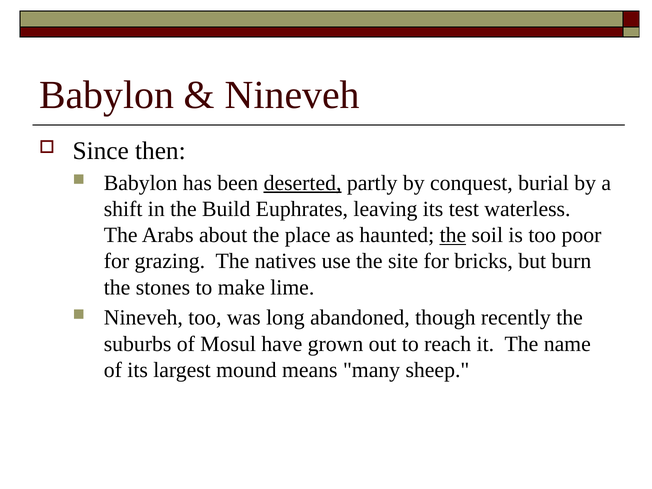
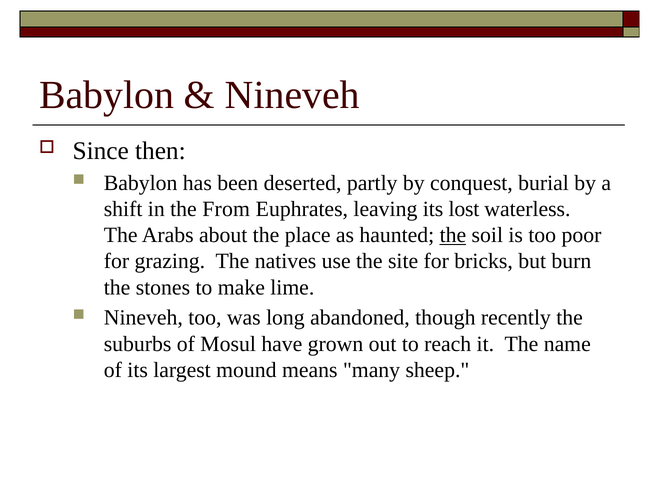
deserted underline: present -> none (303, 183)
Build: Build -> From (226, 209)
test: test -> lost (464, 209)
